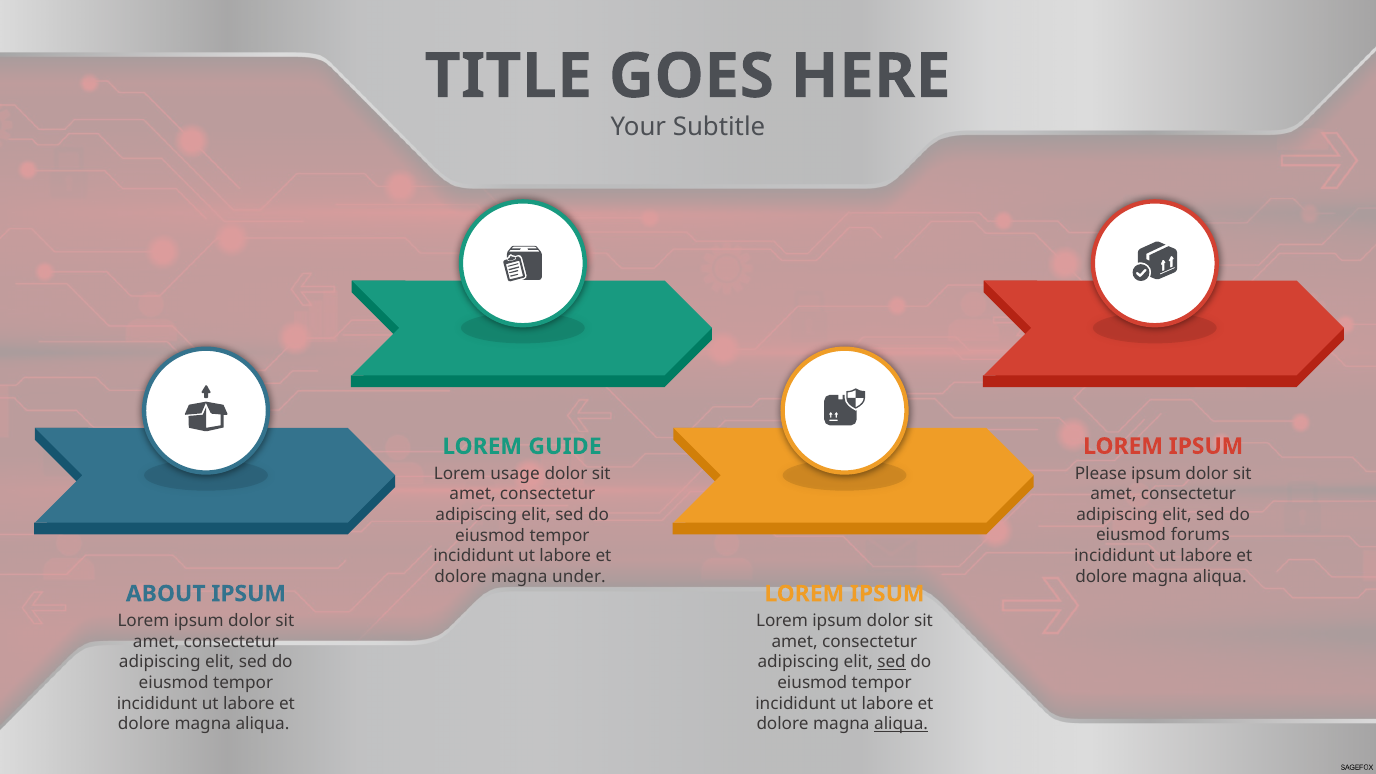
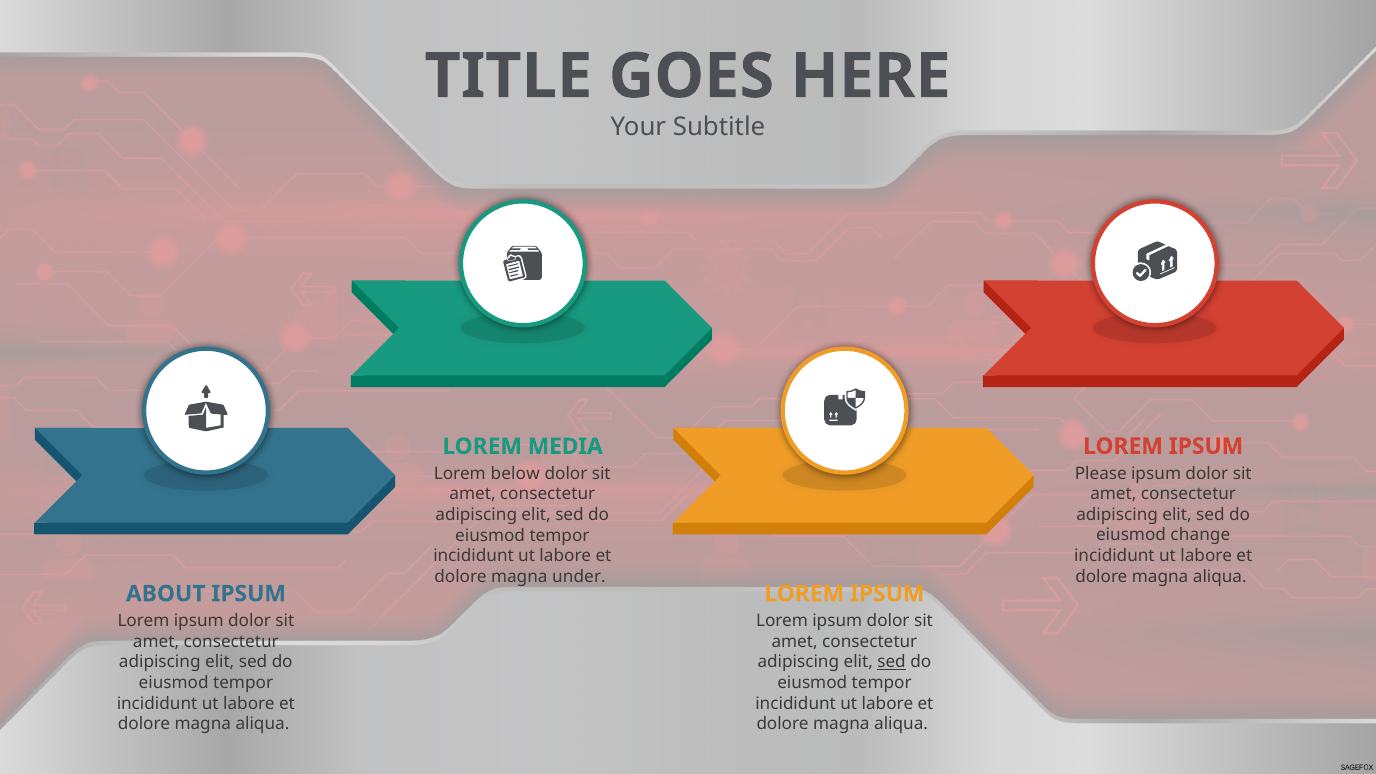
GUIDE: GUIDE -> MEDIA (565, 446)
usage: usage -> below (515, 474)
forums: forums -> change (1200, 535)
aliqua underline: present -> none (901, 724)
